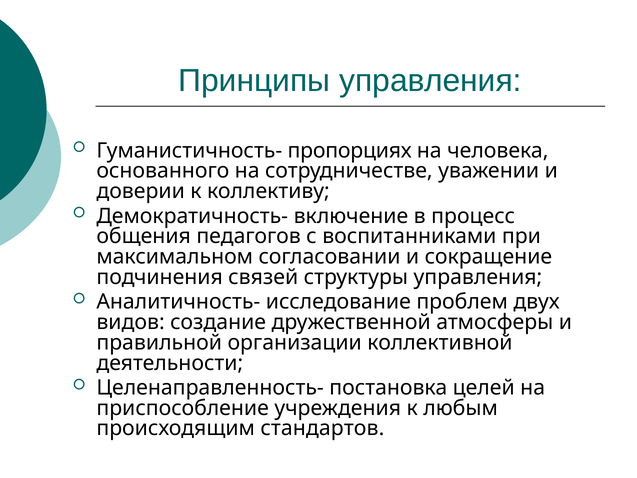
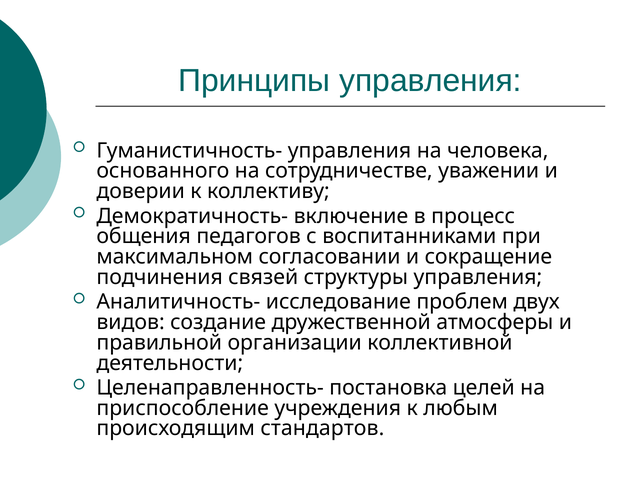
Гуманистичность- пропорциях: пропорциях -> управления (349, 150)
